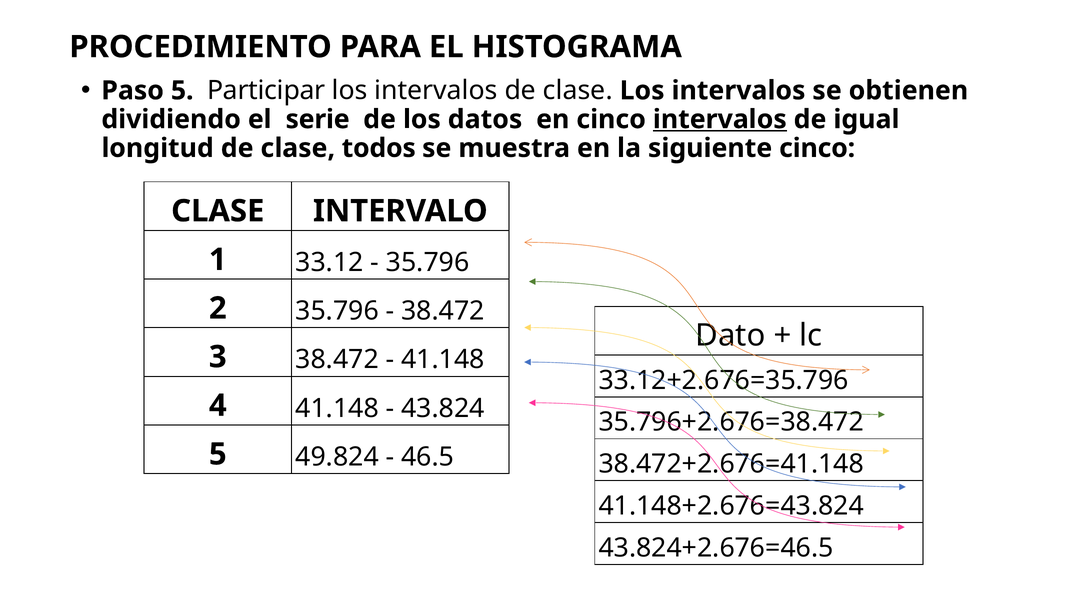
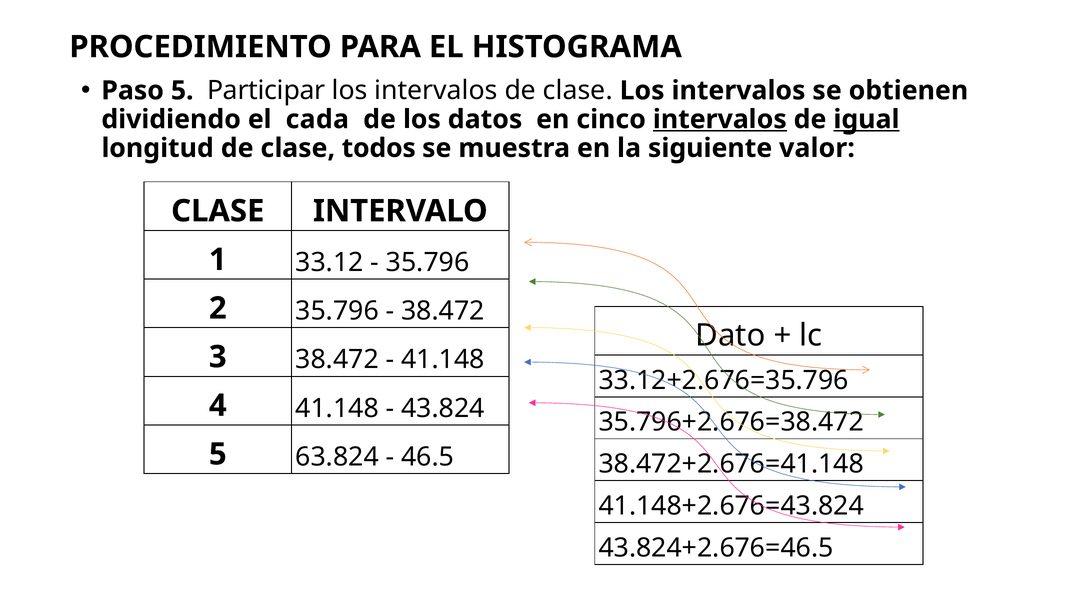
serie: serie -> cada (317, 119)
igual underline: none -> present (866, 119)
siguiente cinco: cinco -> valor (817, 148)
49.824: 49.824 -> 63.824 (337, 457)
